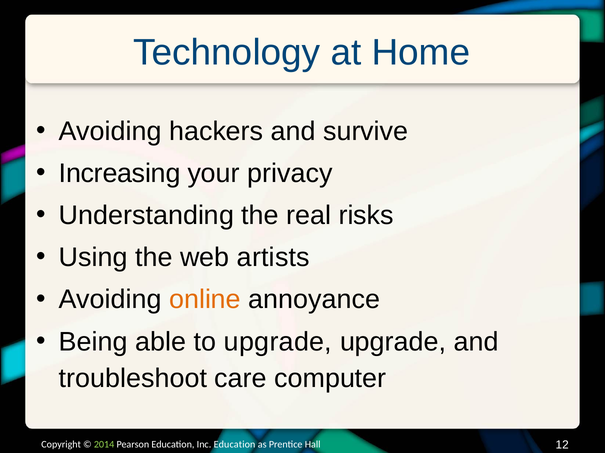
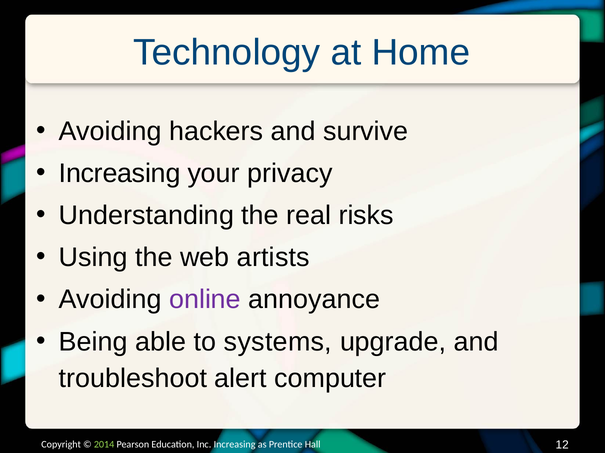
online colour: orange -> purple (205, 300)
to upgrade: upgrade -> systems (278, 342)
care: care -> alert (241, 379)
Inc Education: Education -> Increasing (235, 445)
